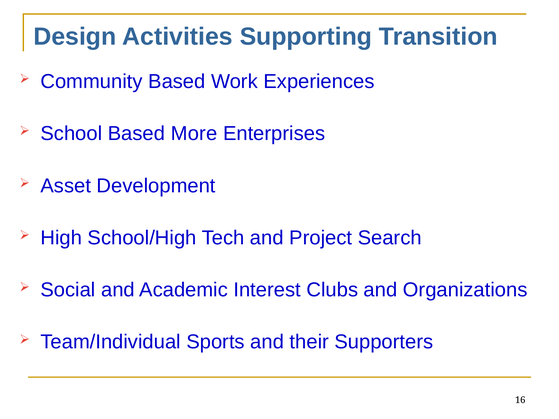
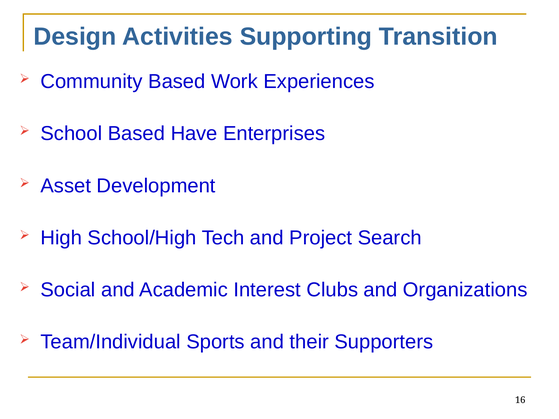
More: More -> Have (194, 134)
